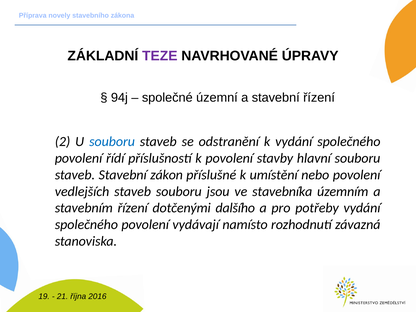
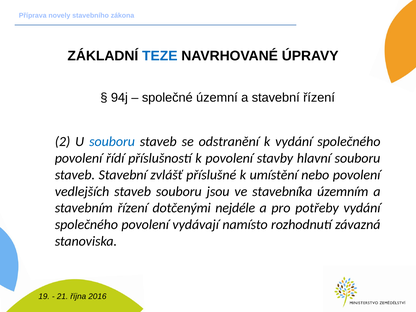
TEZE colour: purple -> blue (160, 56)
zákon: zákon -> zvlášť (166, 175)
dalšího: dalšího -> nejdéle (235, 208)
